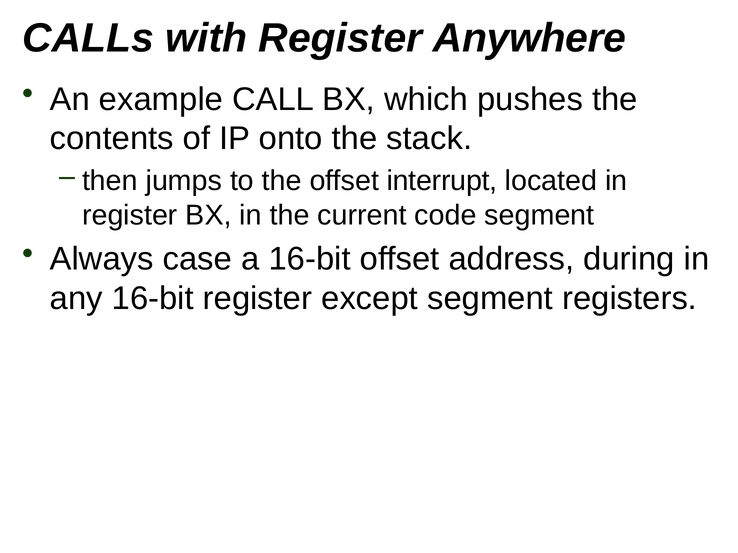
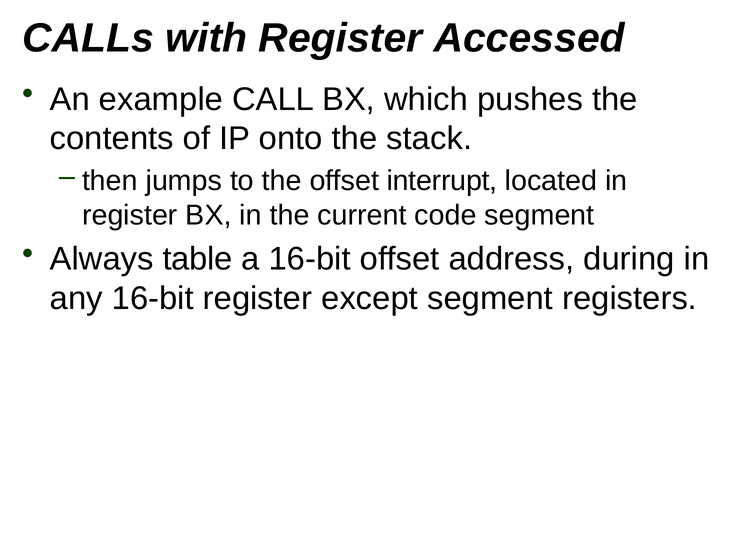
Anywhere: Anywhere -> Accessed (529, 38)
case: case -> table (198, 259)
